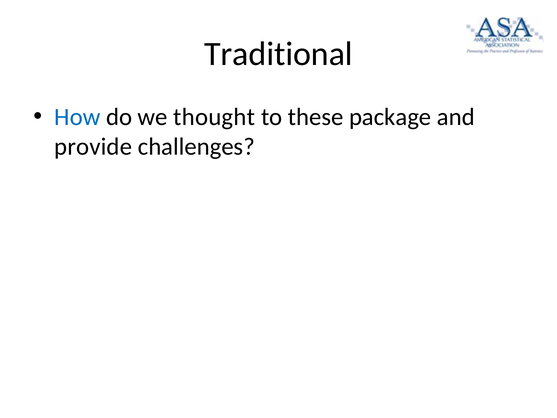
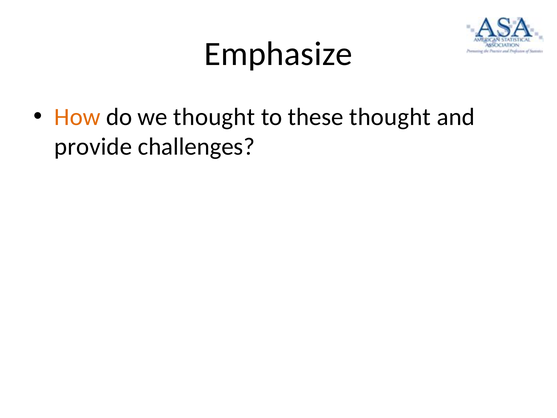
Traditional: Traditional -> Emphasize (278, 54)
How colour: blue -> orange (77, 117)
these package: package -> thought (390, 117)
